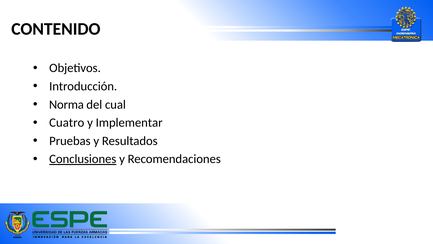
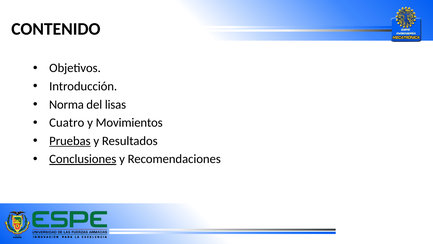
cual: cual -> lisas (115, 104)
Implementar: Implementar -> Movimientos (129, 122)
Pruebas underline: none -> present (70, 141)
